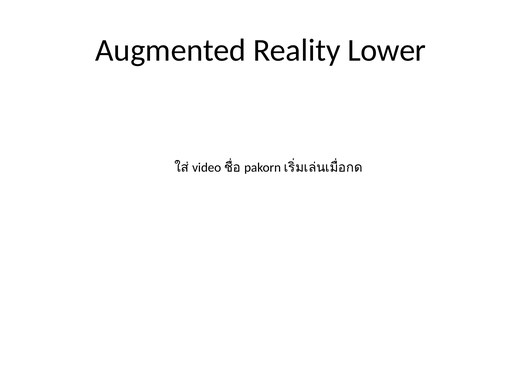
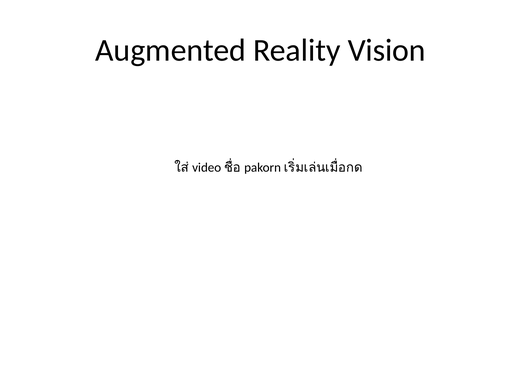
Lower: Lower -> Vision (387, 50)
